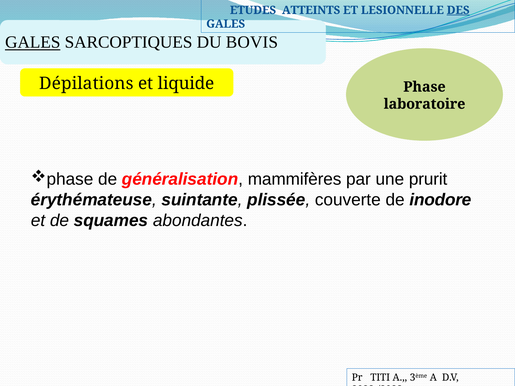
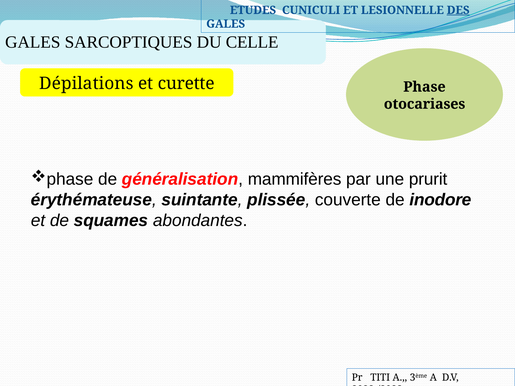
ATTEINTS: ATTEINTS -> CUNICULI (311, 10)
GALES underline: present -> none (33, 42)
BOVIS: BOVIS -> CELLE (252, 42)
liquide: liquide -> curette (186, 84)
laboratoire: laboratoire -> otocariases (425, 104)
